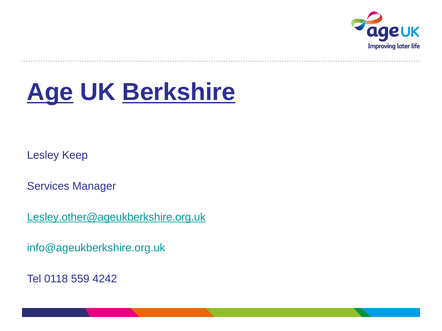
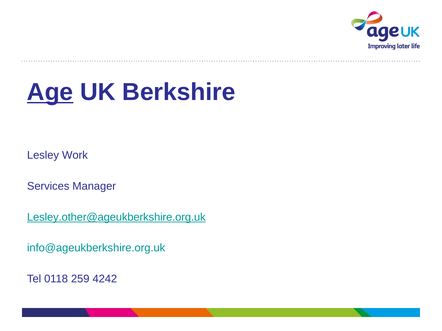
Berkshire underline: present -> none (179, 92)
Keep: Keep -> Work (75, 156)
559: 559 -> 259 (80, 279)
